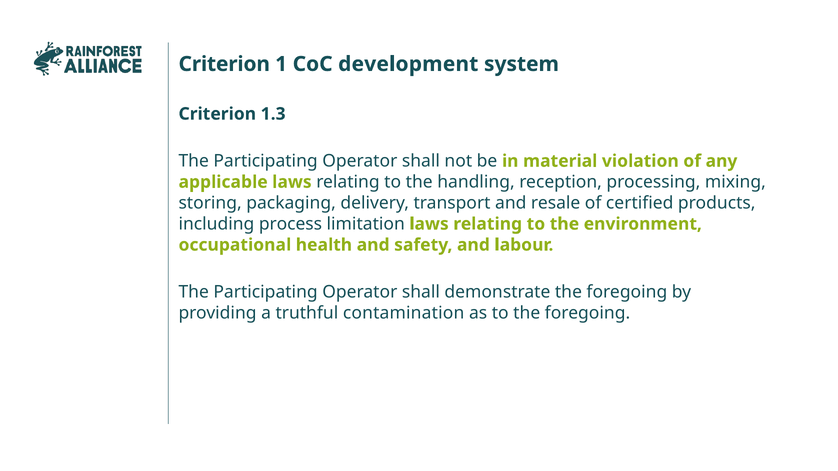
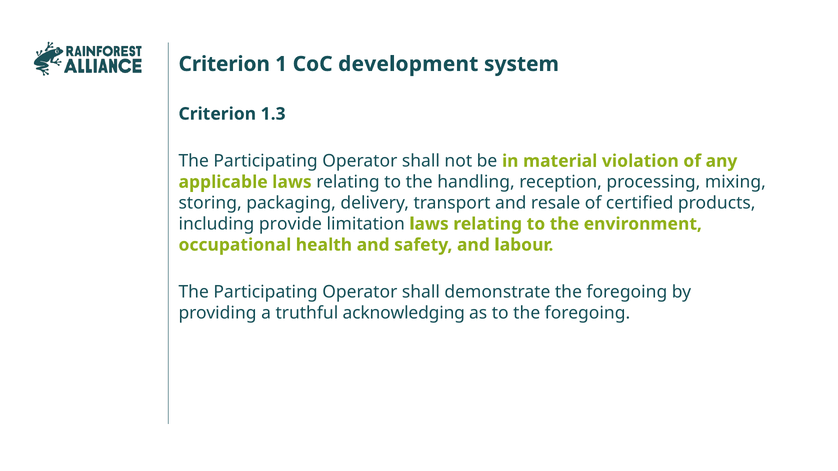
process: process -> provide (290, 224)
contamination: contamination -> acknowledging (404, 313)
